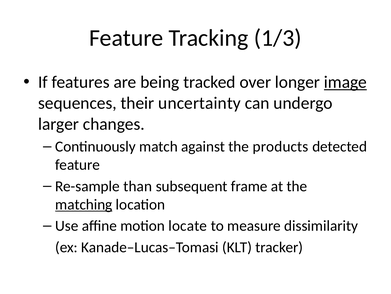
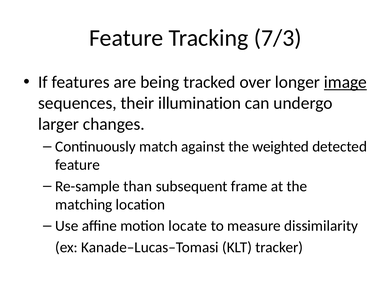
1/3: 1/3 -> 7/3 (278, 38)
uncertainty: uncertainty -> illumination (200, 103)
products: products -> weighted (281, 146)
matching underline: present -> none (84, 204)
